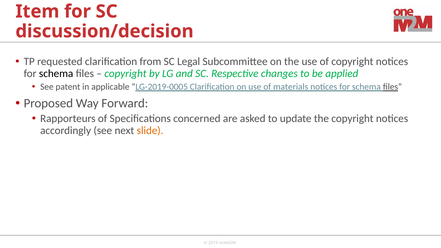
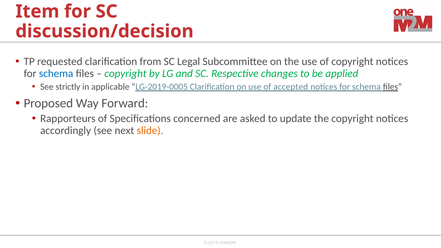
schema colour: black -> blue (56, 73)
patent: patent -> strictly (68, 87)
materials: materials -> accepted (291, 87)
